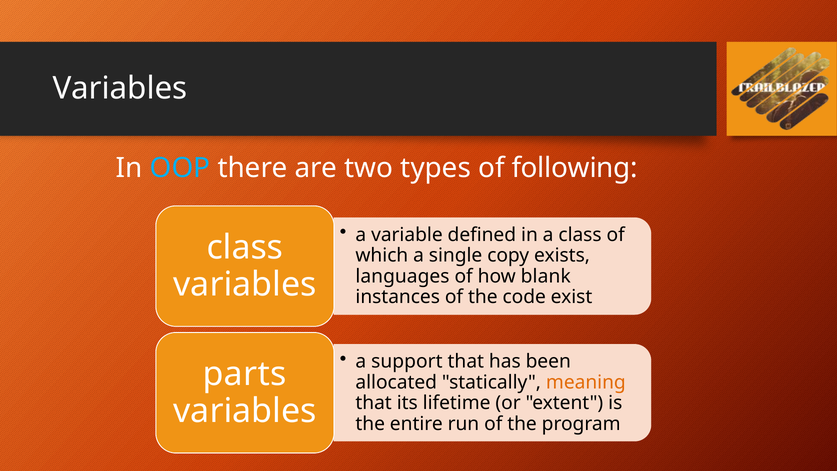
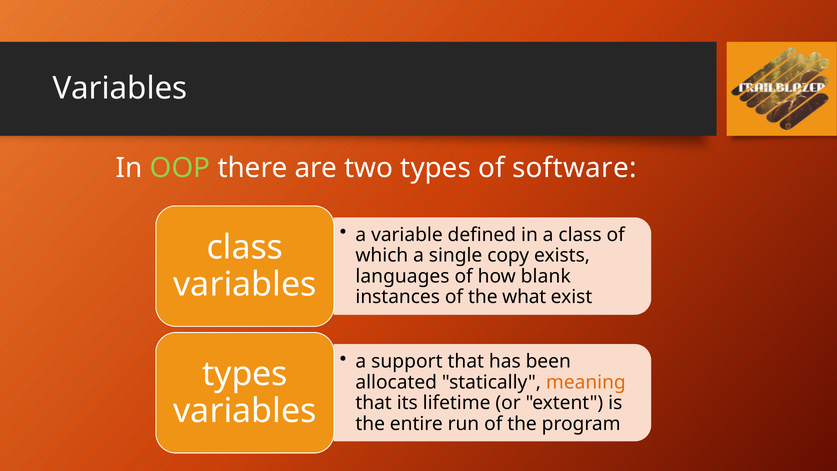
OOP colour: light blue -> light green (180, 168)
following: following -> software (574, 168)
code: code -> what (524, 297)
parts: parts -> types (245, 374)
